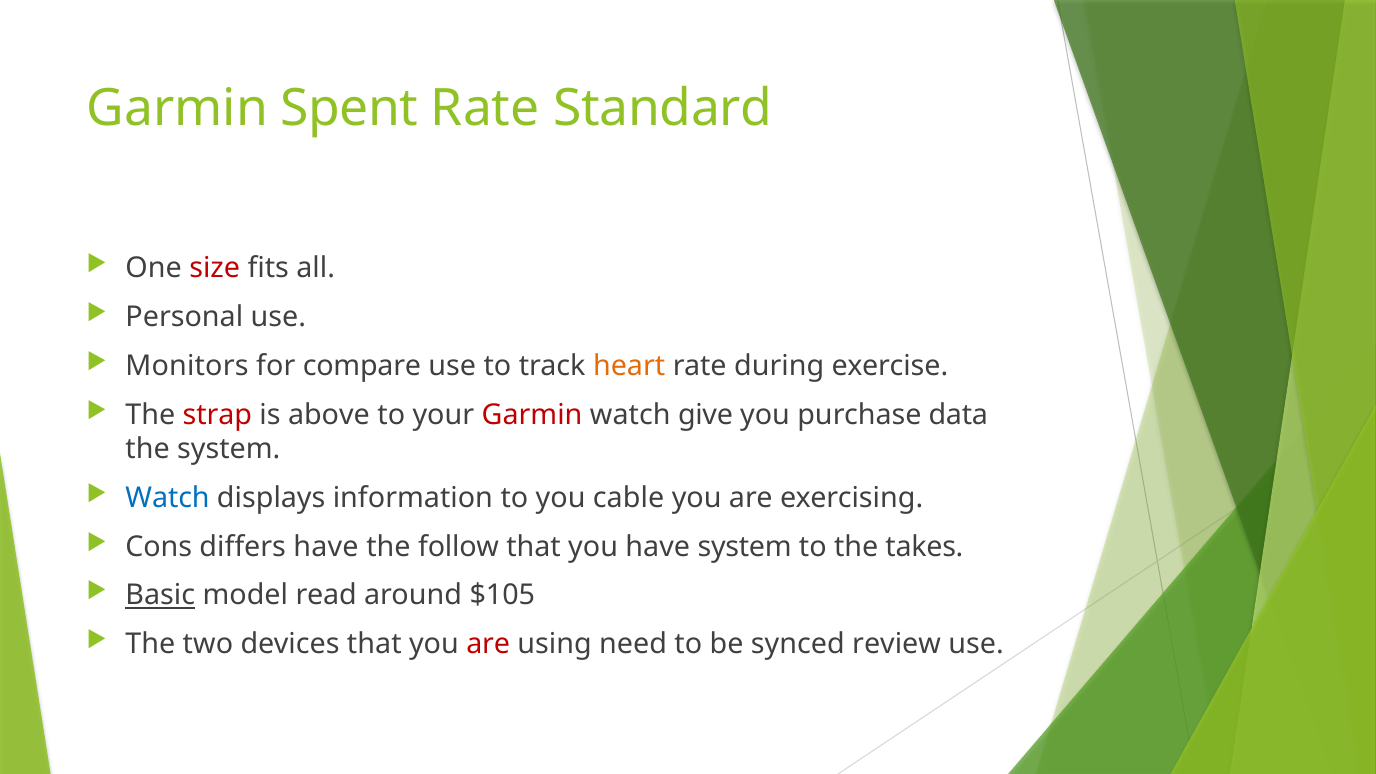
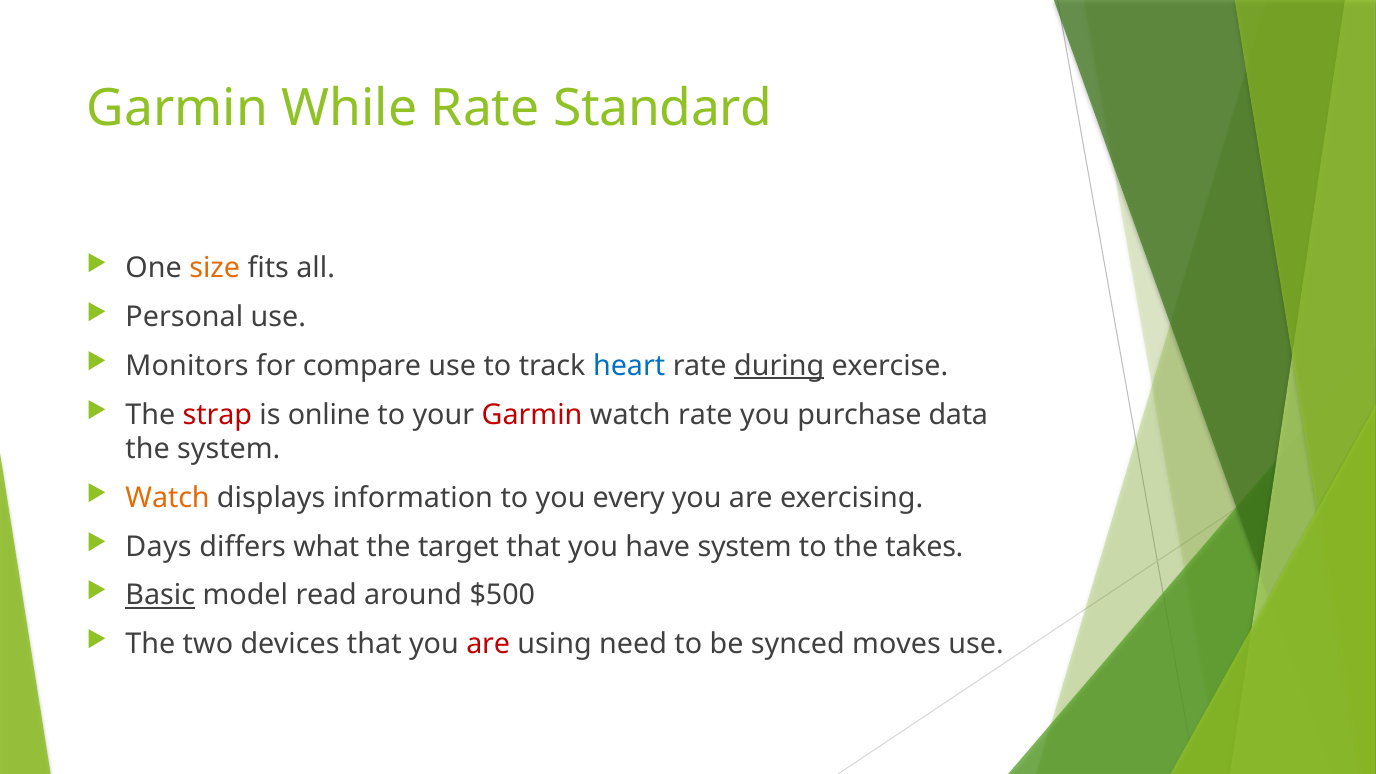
Spent: Spent -> While (349, 109)
size colour: red -> orange (215, 268)
heart colour: orange -> blue (629, 366)
during underline: none -> present (779, 366)
above: above -> online (329, 415)
watch give: give -> rate (705, 415)
Watch colour: blue -> orange (168, 498)
cable: cable -> every (629, 498)
Cons: Cons -> Days (159, 547)
differs have: have -> what (326, 547)
follow: follow -> target (459, 547)
$105: $105 -> $500 (502, 596)
review: review -> moves (897, 644)
